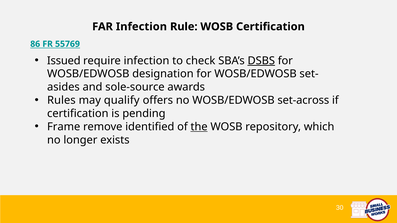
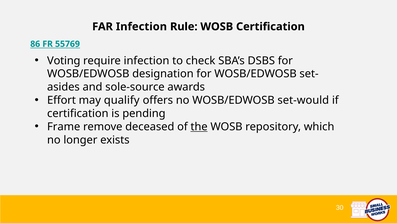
Issued: Issued -> Voting (64, 61)
DSBS underline: present -> none (261, 61)
Rules: Rules -> Effort (61, 100)
set-across: set-across -> set-would (303, 100)
identified: identified -> deceased (150, 127)
